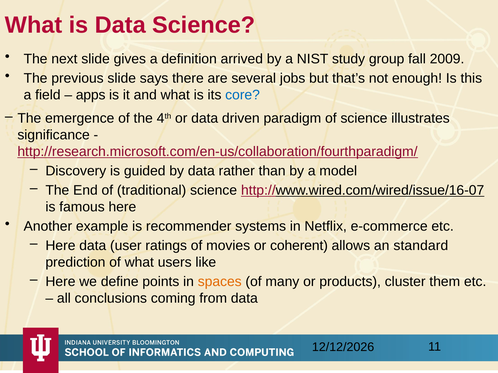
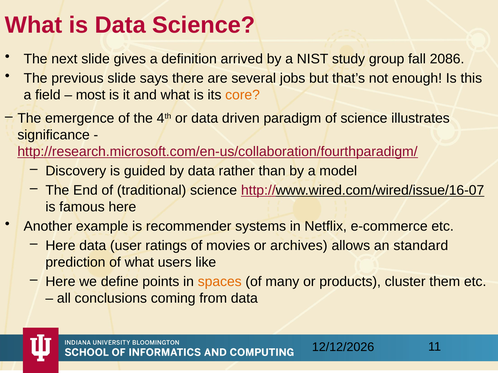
2009: 2009 -> 2086 (447, 59)
apps: apps -> most (91, 95)
core colour: blue -> orange (243, 95)
coherent: coherent -> archives (299, 246)
